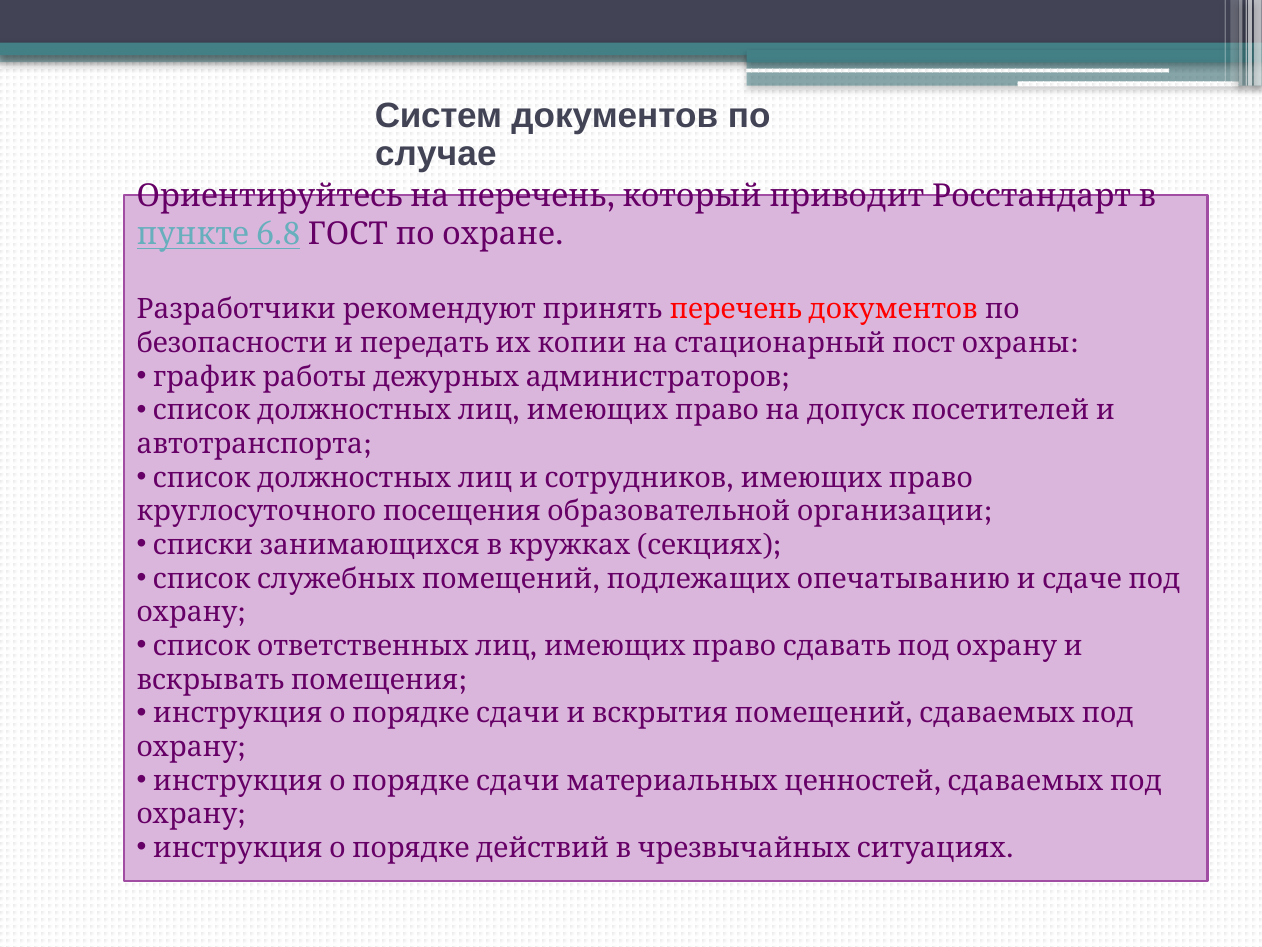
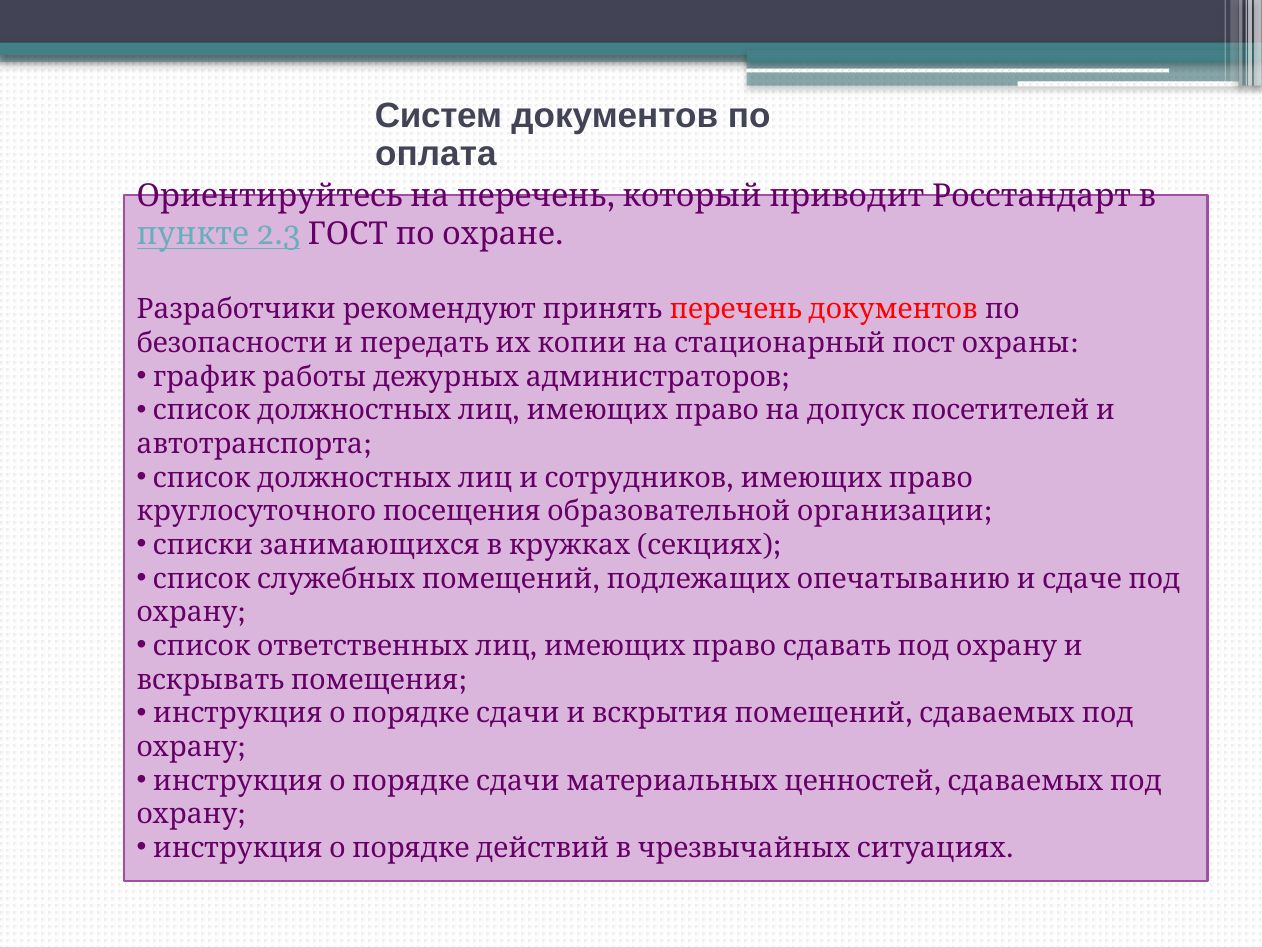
случае: случае -> оплата (436, 153)
6.8: 6.8 -> 2.3 (278, 234)
